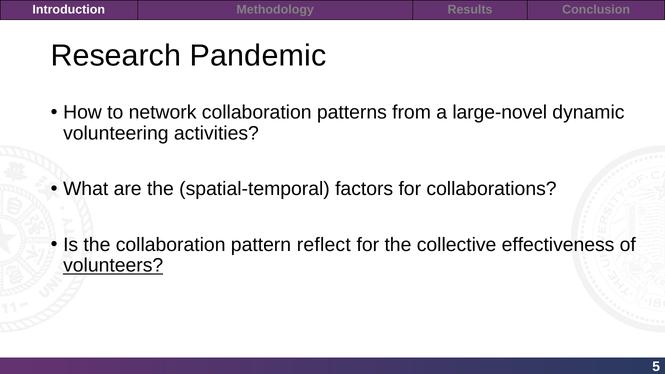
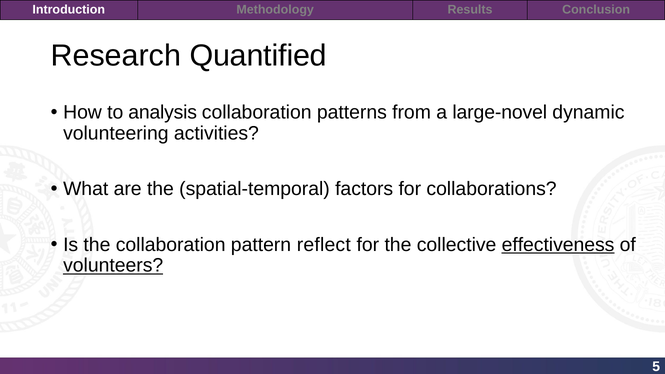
Pandemic: Pandemic -> Quantified (258, 56)
network: network -> analysis (163, 112)
effectiveness underline: none -> present (558, 245)
